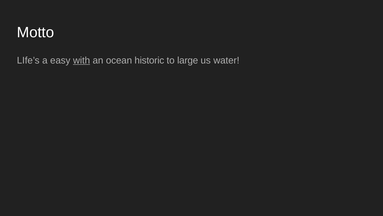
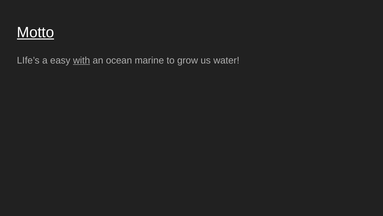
Motto underline: none -> present (35, 32)
historic: historic -> marine (149, 60)
large: large -> grow (188, 60)
